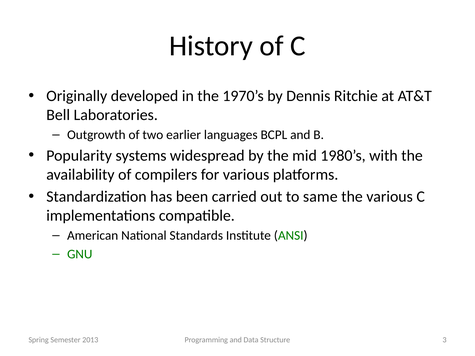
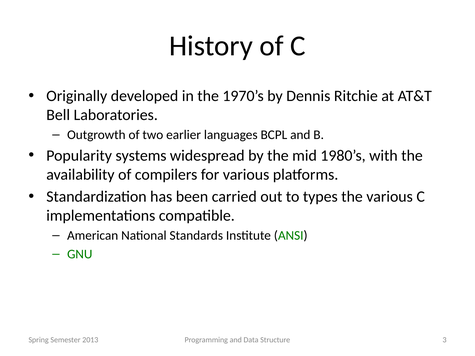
same: same -> types (320, 197)
